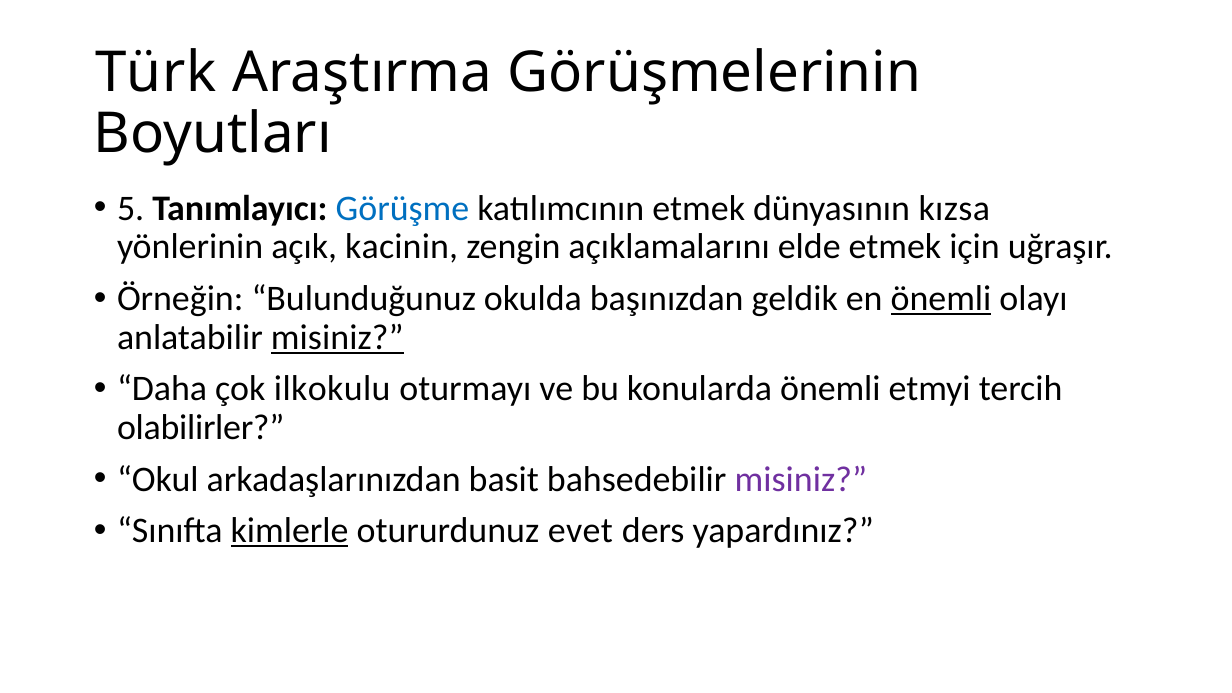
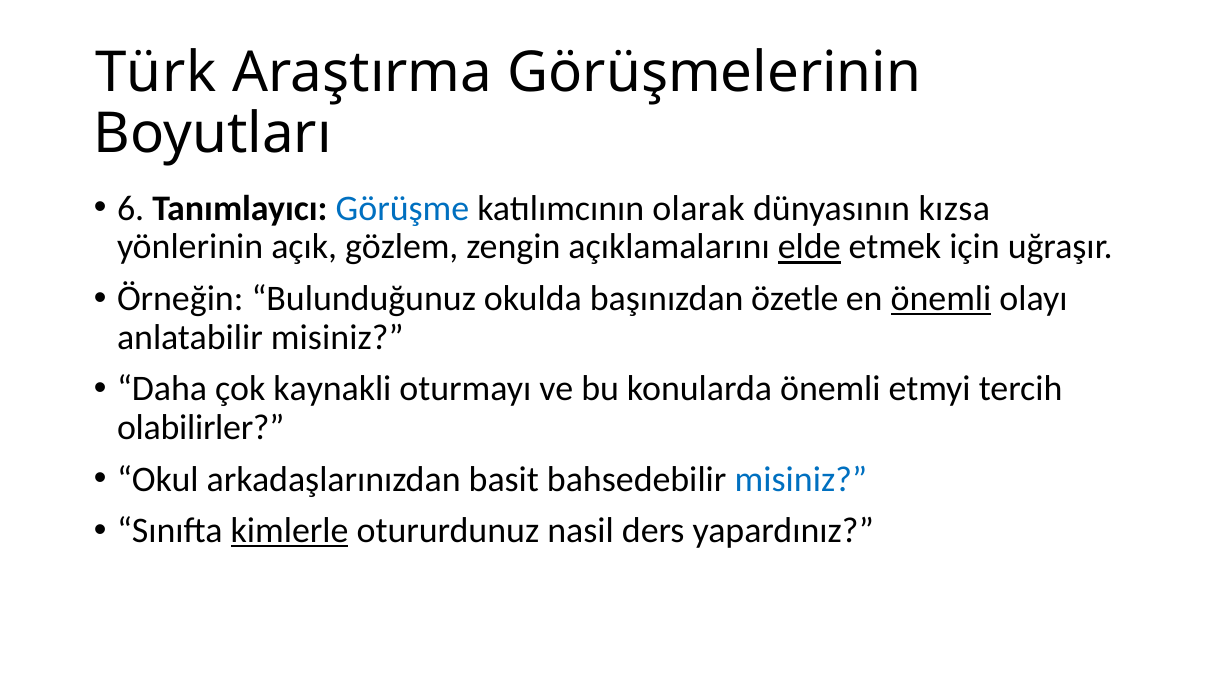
5: 5 -> 6 (131, 208)
katılımcının etmek: etmek -> olarak (699, 208)
kacinin: kacinin -> gözlem (402, 247)
elde underline: none -> present (809, 247)
geldik: geldik -> özetle (795, 299)
misiniz underline: present -> none (337, 337)
ilkokulu: ilkokulu -> kaynakli (332, 389)
misiniz colour: purple -> blue (801, 479)
evet: evet -> nasil (581, 531)
